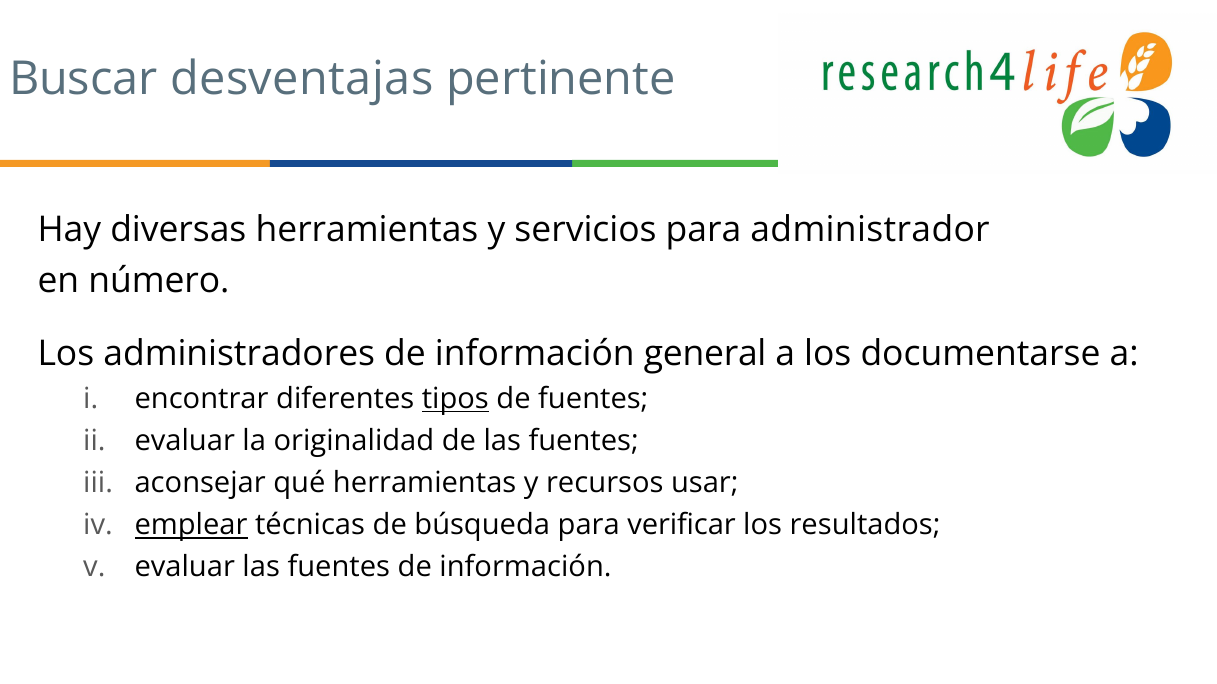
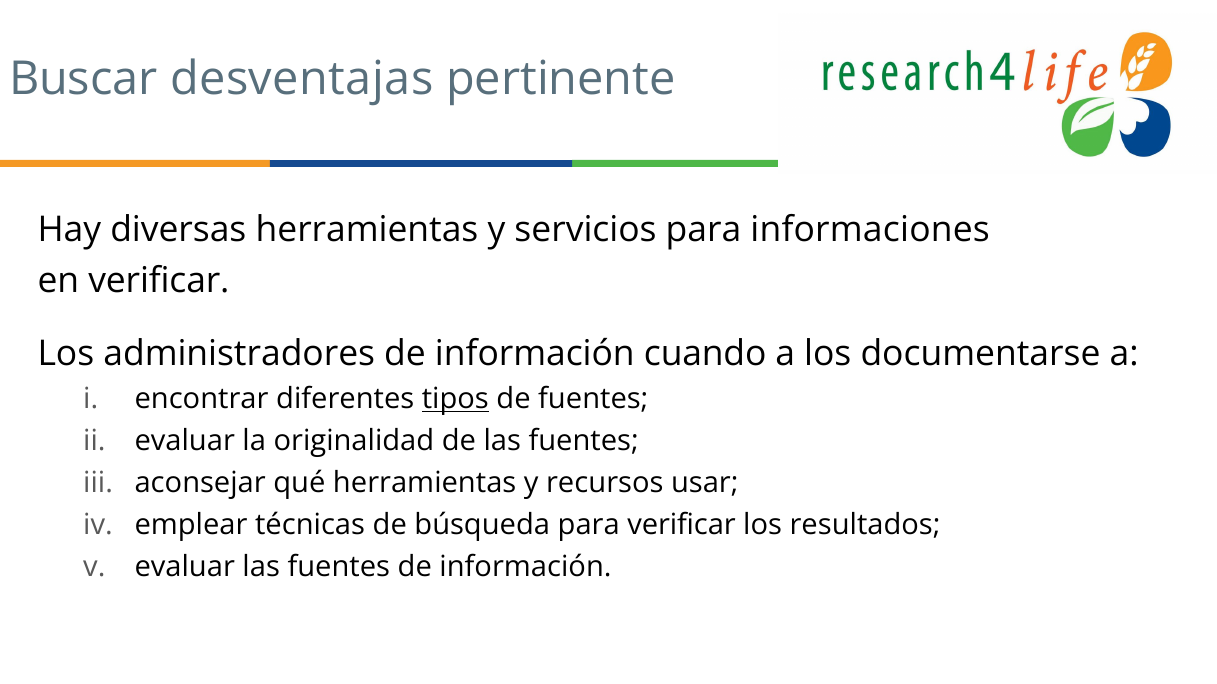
administrador: administrador -> informaciones (870, 230)
en número: número -> verificar (159, 281)
general: general -> cuando (705, 354)
emplear underline: present -> none (191, 526)
